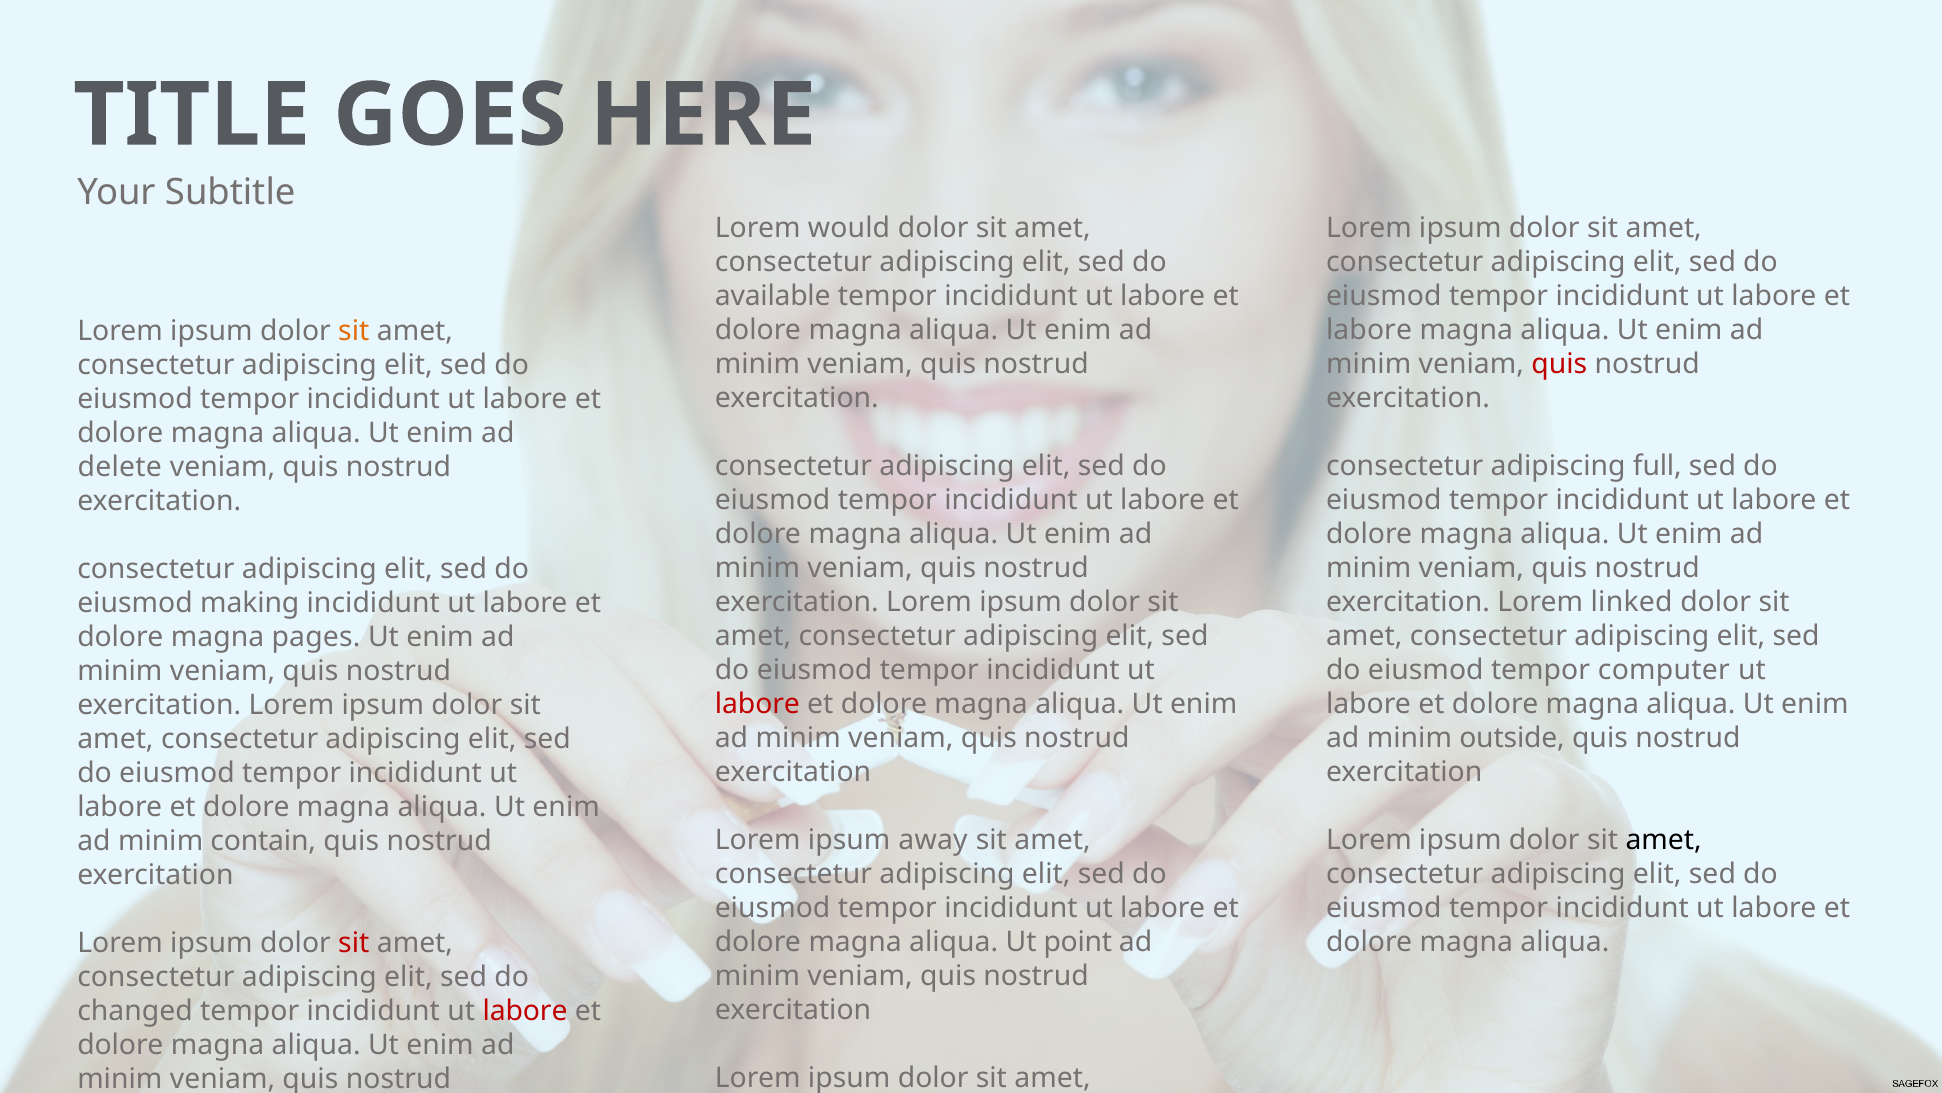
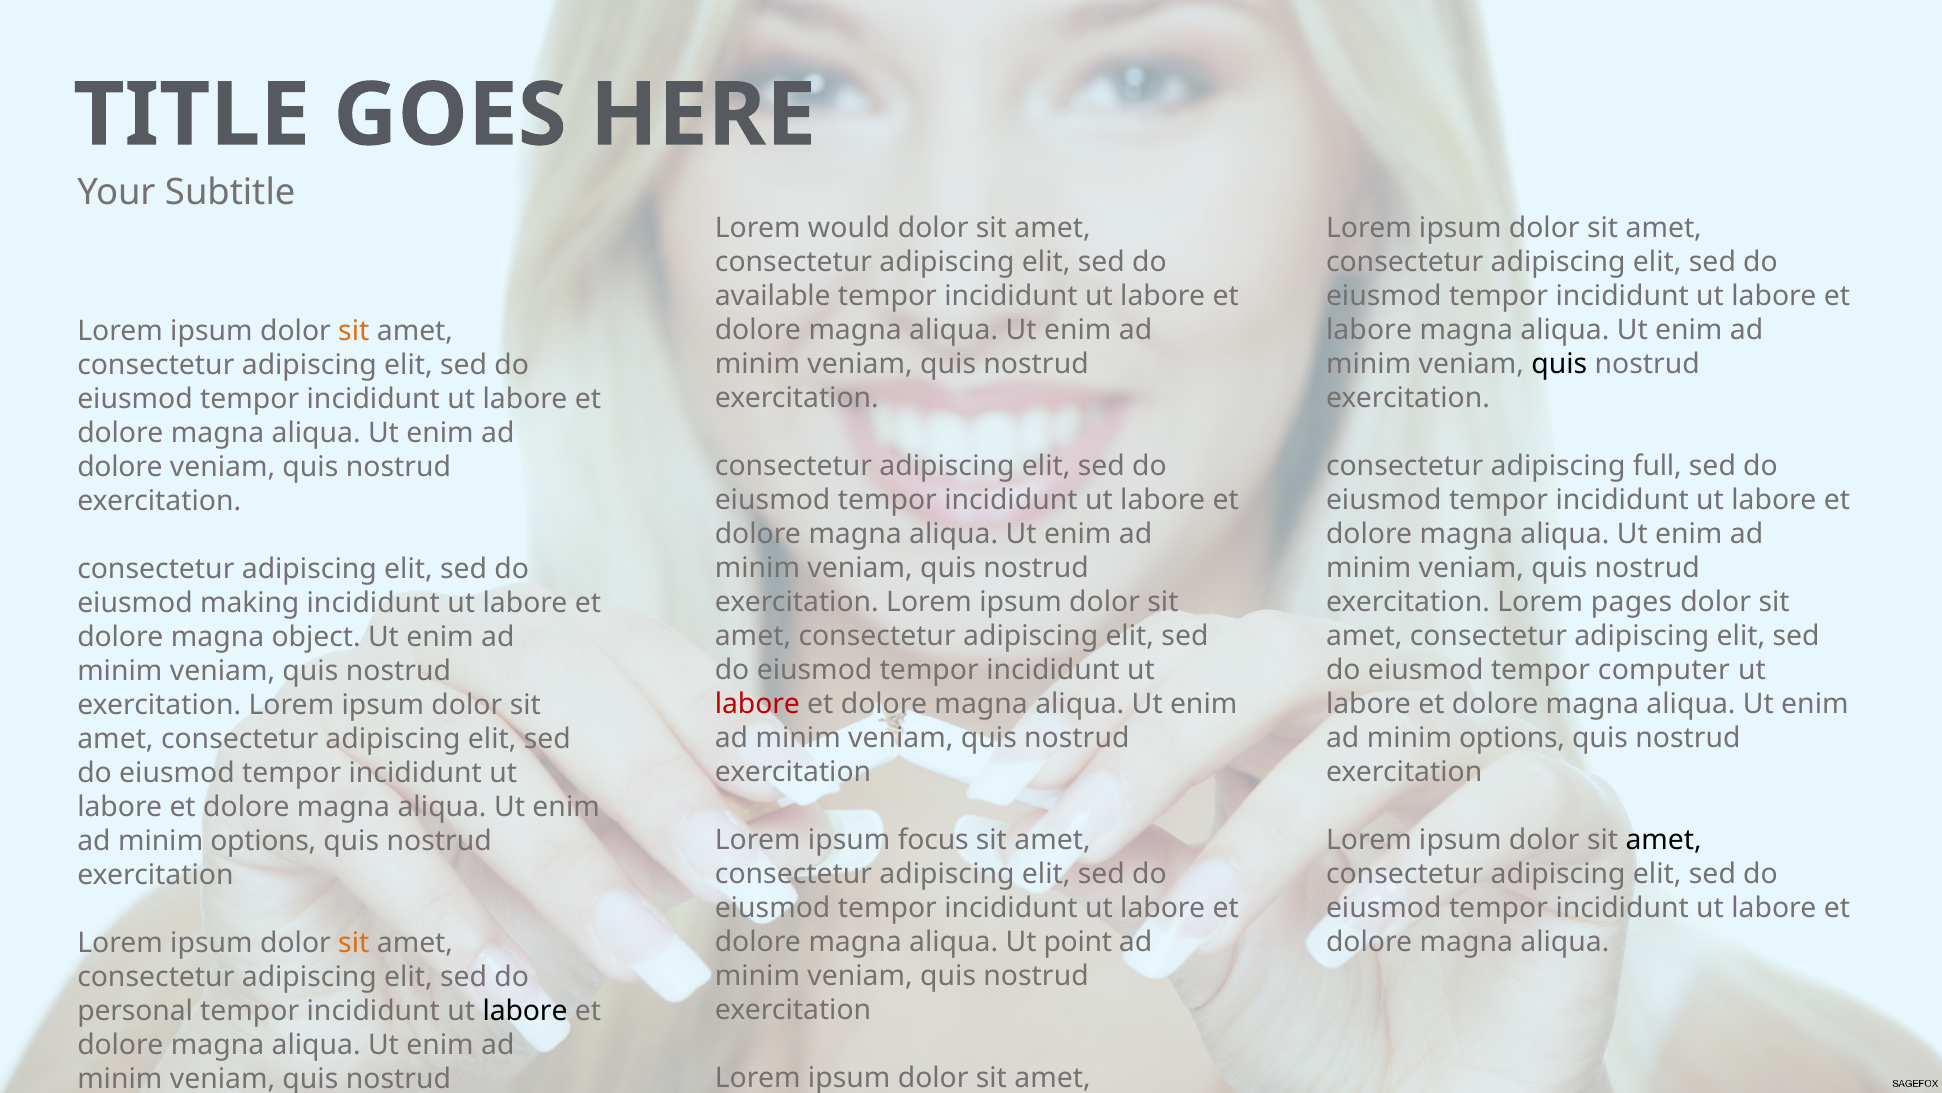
quis colour: red -> black (1559, 364)
delete: delete -> dolore (120, 467)
linked: linked -> pages (1632, 602)
pages: pages -> object (316, 637)
outside: outside -> options (1512, 738)
away: away -> focus (933, 840)
contain: contain -> options (263, 841)
sit colour: red -> orange (354, 943)
changed: changed -> personal (135, 1011)
labore colour: red -> black (525, 1011)
